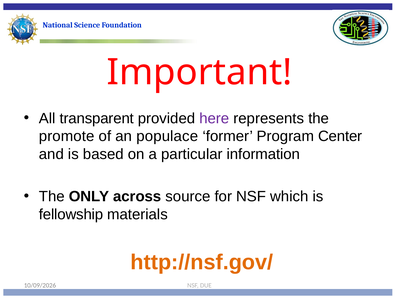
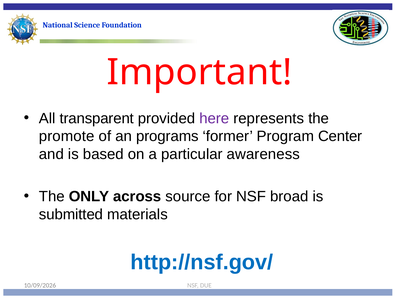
populace: populace -> programs (167, 136)
information: information -> awareness (263, 154)
which: which -> broad (289, 197)
fellowship: fellowship -> submitted (71, 214)
http://nsf.gov/ colour: orange -> blue (202, 262)
